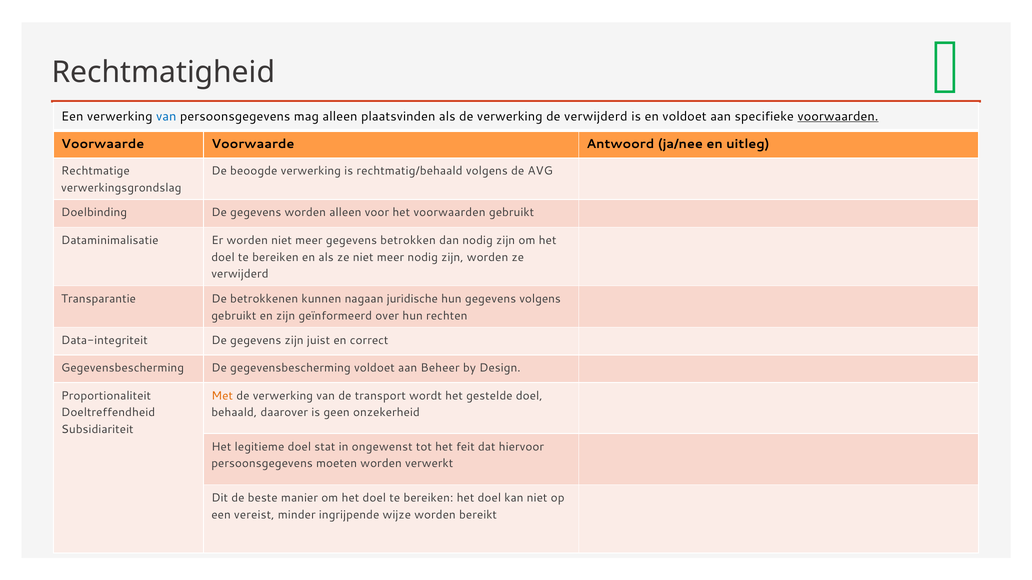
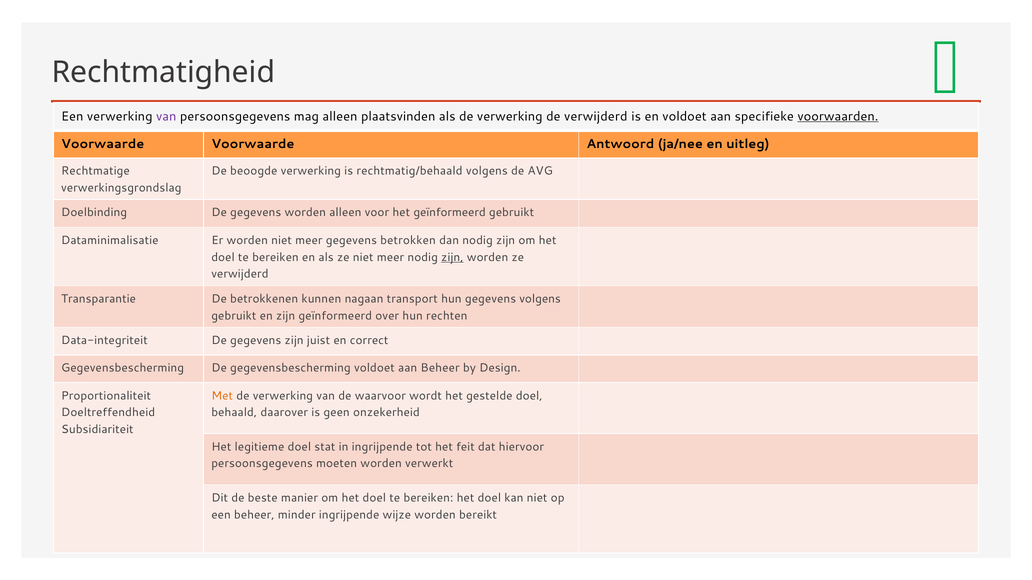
van colour: blue -> purple (166, 116)
het voorwaarden: voorwaarden -> geïnformeerd (450, 213)
zijn underline: none -> present (452, 257)
juridische: juridische -> transport (412, 299)
transport: transport -> waarvoor (380, 396)
in ongewenst: ongewenst -> ingrijpende (382, 447)
een vereist: vereist -> beheer (254, 515)
